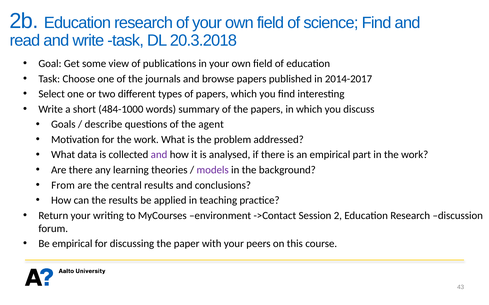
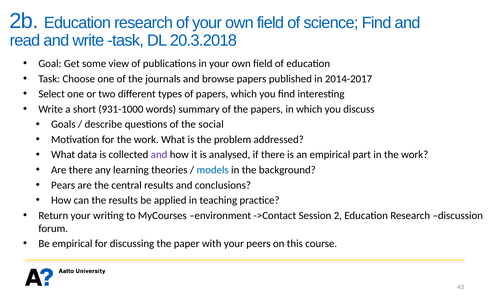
484-1000: 484-1000 -> 931-1000 (121, 109)
agent: agent -> social (211, 125)
models colour: purple -> blue (213, 170)
From: From -> Pears (63, 185)
